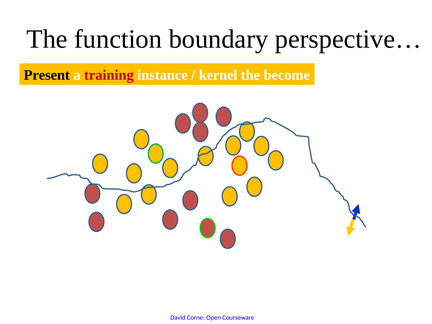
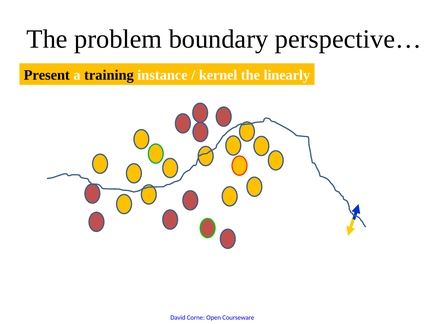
function: function -> problem (118, 39)
training colour: red -> black (109, 75)
become: become -> linearly (287, 75)
